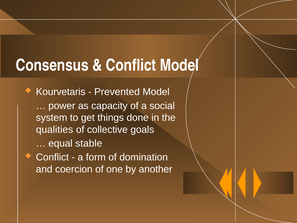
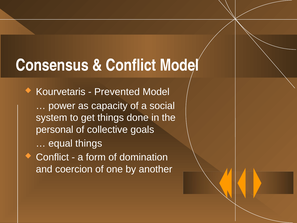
qualities: qualities -> personal (55, 129)
equal stable: stable -> things (89, 143)
